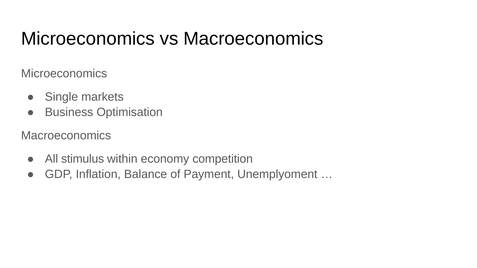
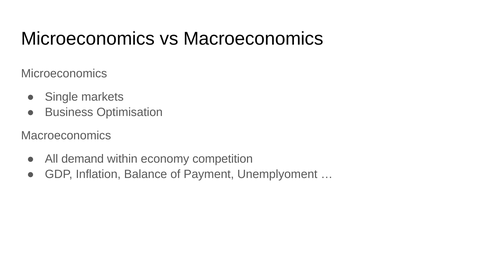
stimulus: stimulus -> demand (83, 159)
